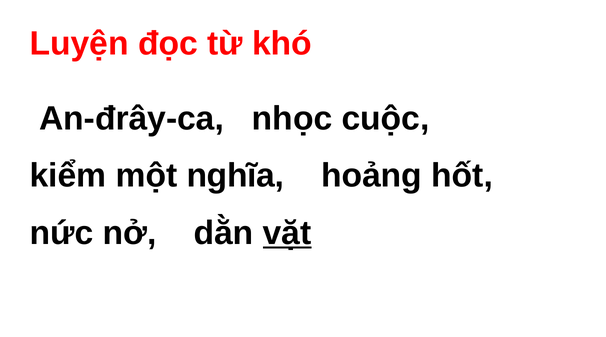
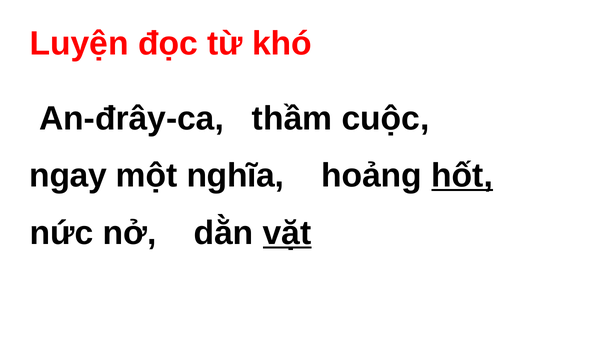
nhọc: nhọc -> thầm (292, 118)
kiểm: kiểm -> ngay (68, 176)
hốt underline: none -> present (462, 176)
